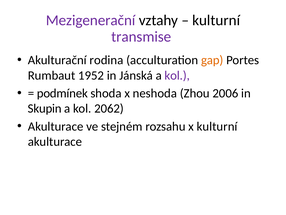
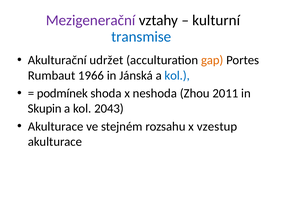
transmise colour: purple -> blue (141, 37)
rodina: rodina -> udržet (106, 60)
1952: 1952 -> 1966 (91, 75)
kol colour: purple -> blue (177, 75)
2006: 2006 -> 2011 (225, 93)
2062: 2062 -> 2043 (109, 108)
x kulturní: kulturní -> vzestup (217, 126)
